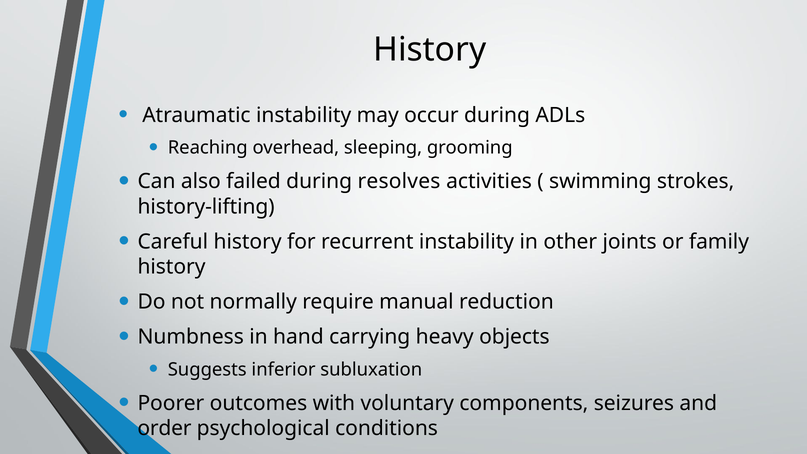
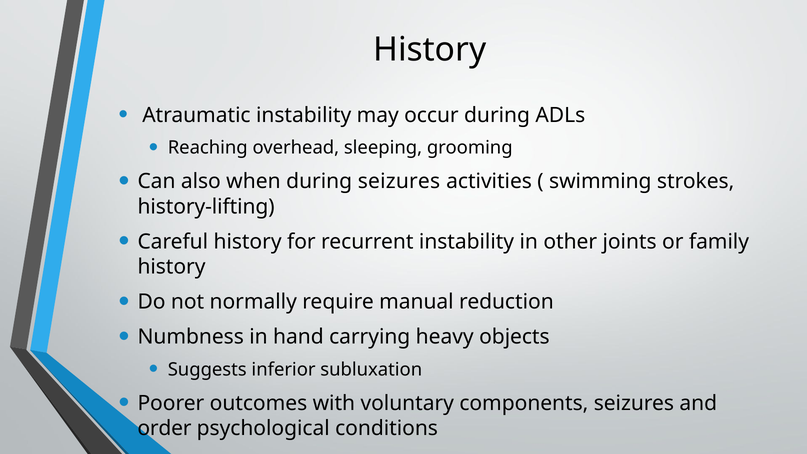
failed: failed -> when (253, 181)
during resolves: resolves -> seizures (399, 181)
